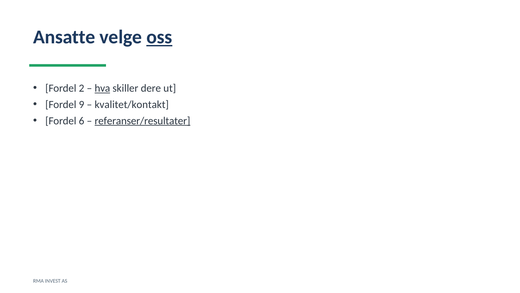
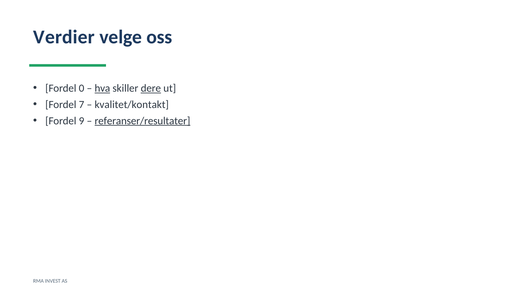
Ansatte: Ansatte -> Verdier (64, 37)
oss underline: present -> none (159, 37)
2: 2 -> 0 (82, 88)
dere underline: none -> present (151, 88)
9: 9 -> 7 (82, 104)
6: 6 -> 9 (82, 121)
